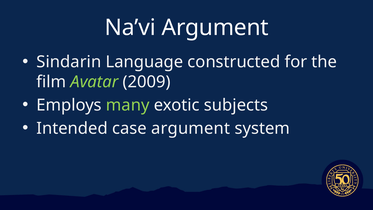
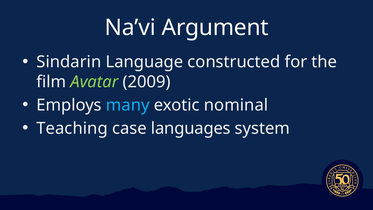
many colour: light green -> light blue (128, 105)
subjects: subjects -> nominal (236, 105)
Intended: Intended -> Teaching (72, 128)
case argument: argument -> languages (191, 128)
